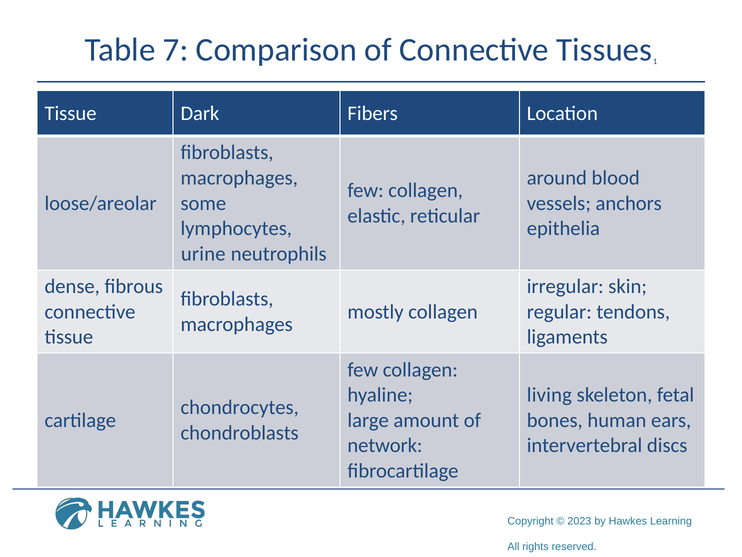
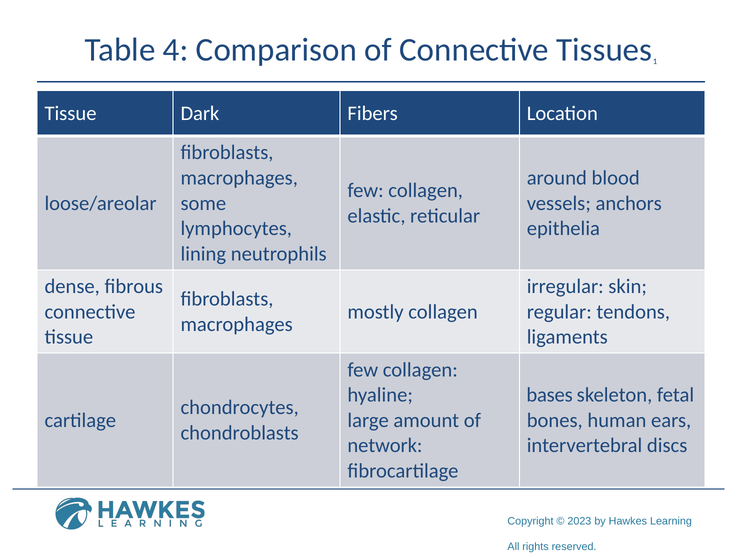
7: 7 -> 4 (176, 50)
urine: urine -> lining (203, 254)
living: living -> bases (550, 395)
